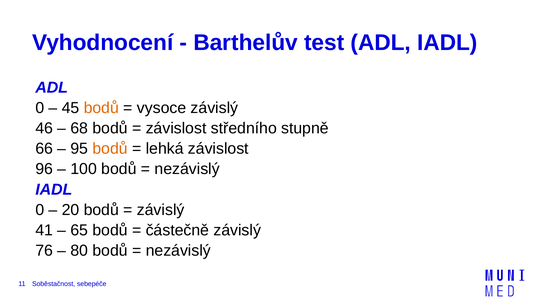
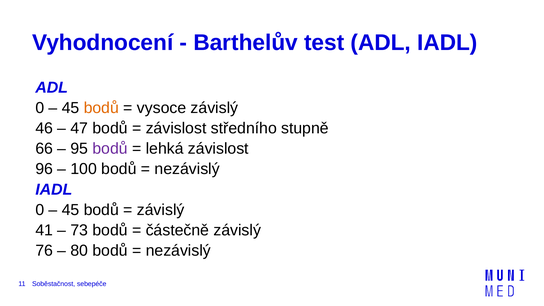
68: 68 -> 47 (79, 128)
bodů colour: orange -> purple (110, 149)
20: 20 -> 45 (71, 210)
65: 65 -> 73 (79, 230)
